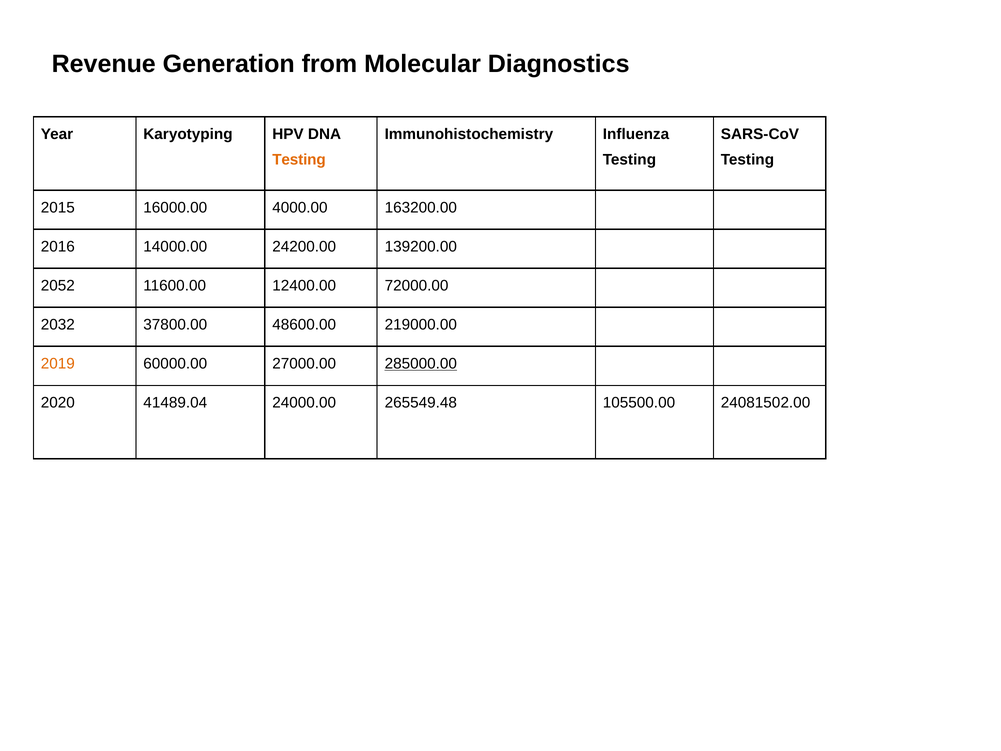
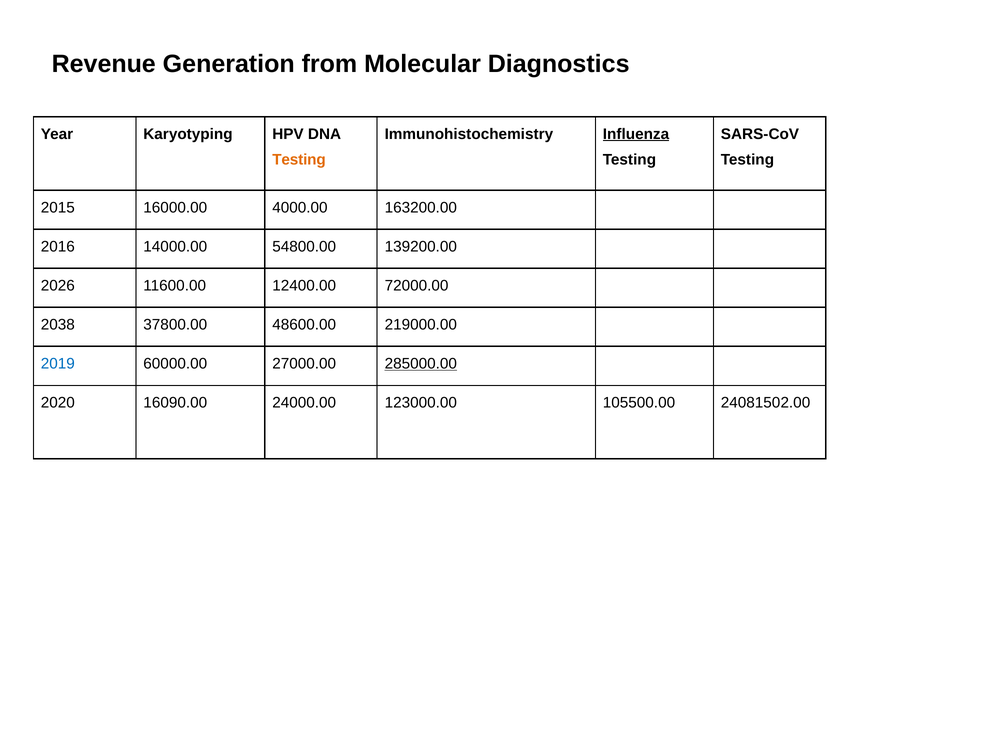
Influenza underline: none -> present (636, 134)
24200.00: 24200.00 -> 54800.00 (304, 246)
2052: 2052 -> 2026 (58, 285)
2032: 2032 -> 2038 (58, 324)
2019 colour: orange -> blue (58, 364)
41489.04: 41489.04 -> 16090.00 (175, 403)
265549.48: 265549.48 -> 123000.00 (421, 403)
